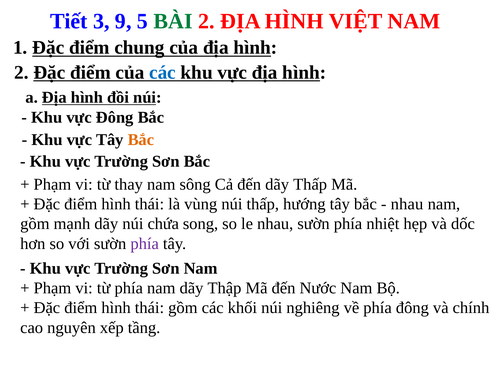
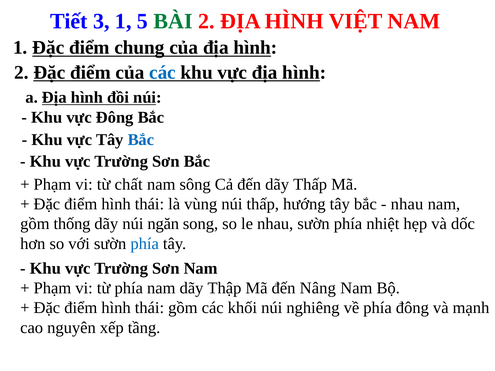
3 9: 9 -> 1 (123, 21)
Bắc colour: orange -> blue (141, 140)
thay: thay -> chất (129, 184)
mạnh: mạnh -> thống (72, 224)
chứa: chứa -> ngăn (163, 224)
phía colour: purple -> blue (145, 244)
Nước: Nước -> Nâng (318, 288)
chính: chính -> mạnh (471, 308)
